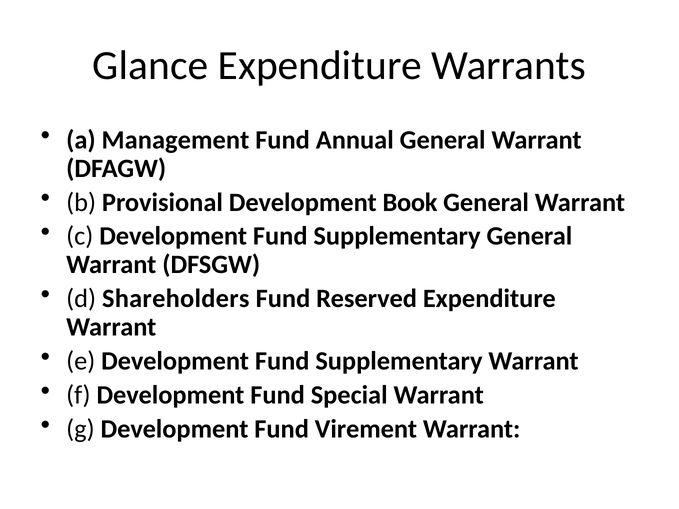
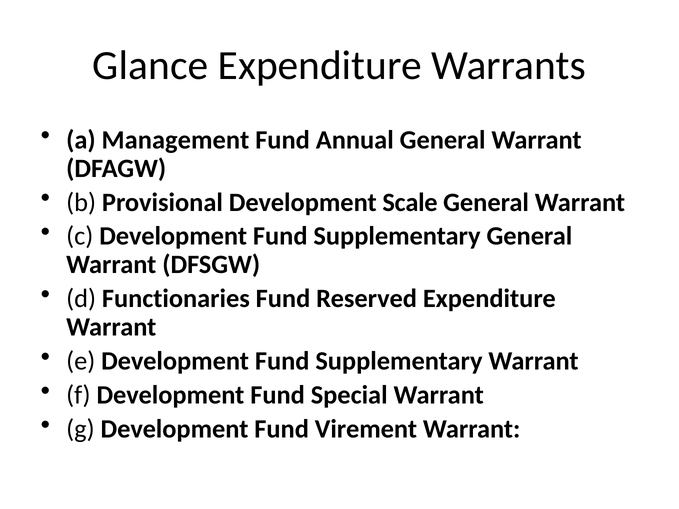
Book: Book -> Scale (410, 202)
Shareholders: Shareholders -> Functionaries (176, 299)
